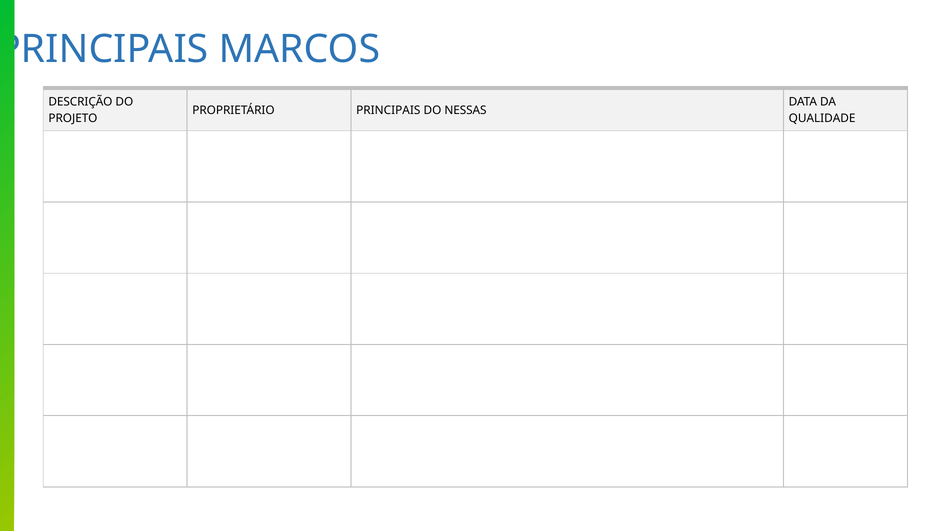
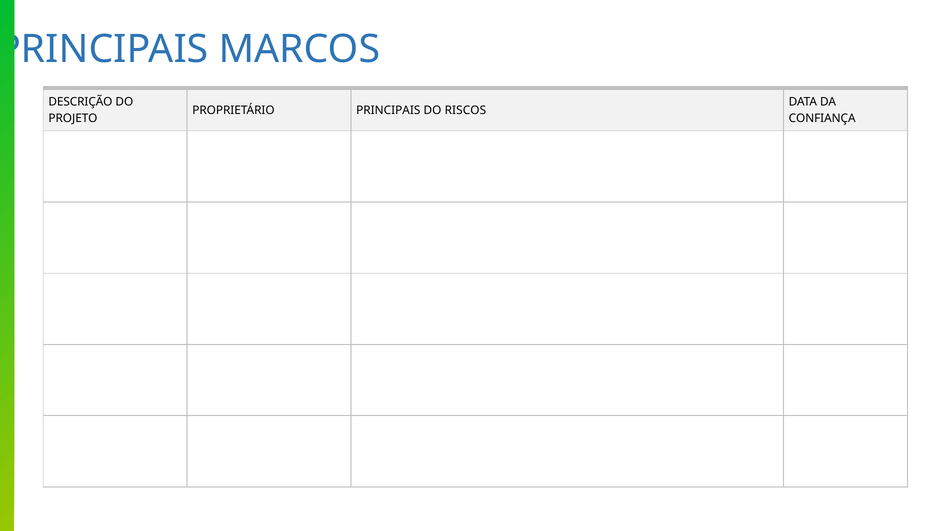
NESSAS: NESSAS -> RISCOS (465, 110)
QUALIDADE: QUALIDADE -> CONFIANÇA (822, 118)
